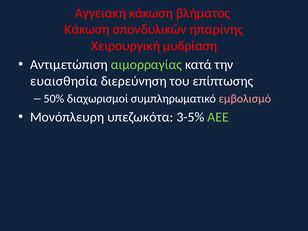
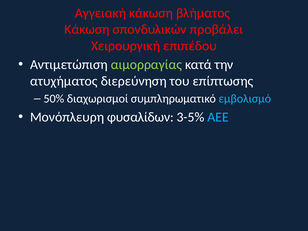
ηπαρίνης: ηπαρίνης -> προβάλει (216, 29)
μυδρίαση: μυδρίαση -> επιπέδου (190, 46)
ευαισθησία: ευαισθησία -> ατυχήματος (64, 81)
εμβολισμό colour: pink -> light blue (245, 99)
υπεζωκότα: υπεζωκότα -> φυσαλίδων (140, 117)
ΑΕΕ colour: light green -> light blue (218, 117)
